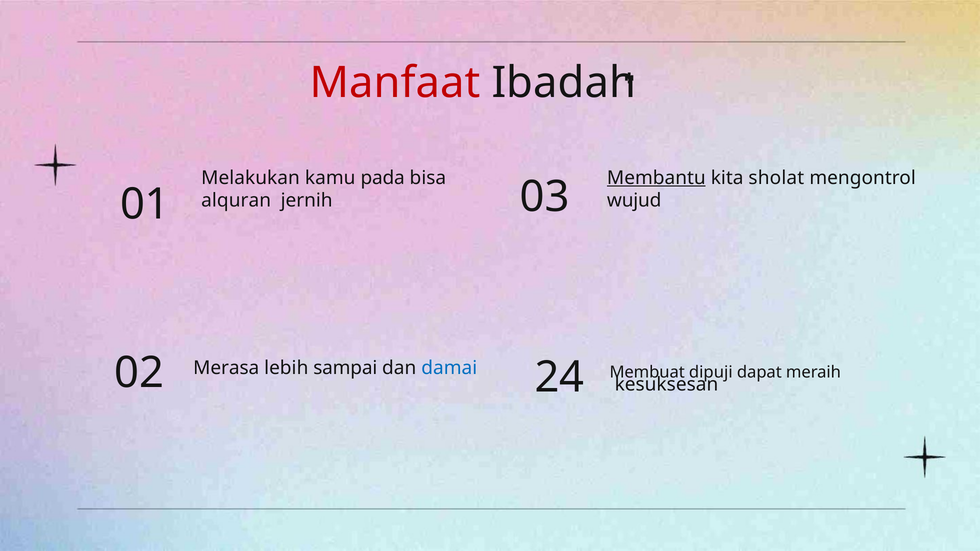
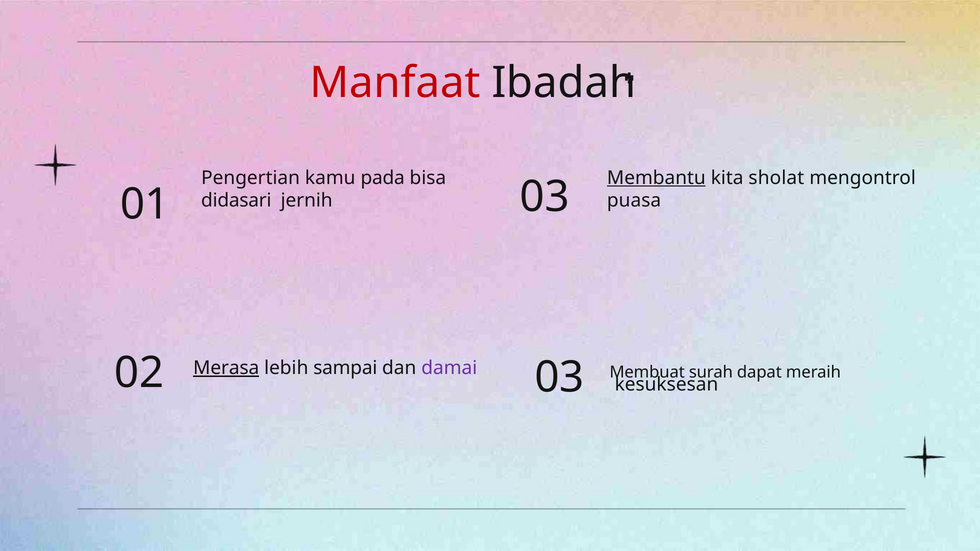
Melakukan: Melakukan -> Pengertian (251, 178)
alquran: alquran -> didasari (236, 201)
wujud: wujud -> puasa (634, 201)
02 24: 24 -> 03 (559, 378)
dipuji: dipuji -> surah (711, 372)
Merasa underline: none -> present (226, 368)
damai colour: blue -> purple (449, 368)
